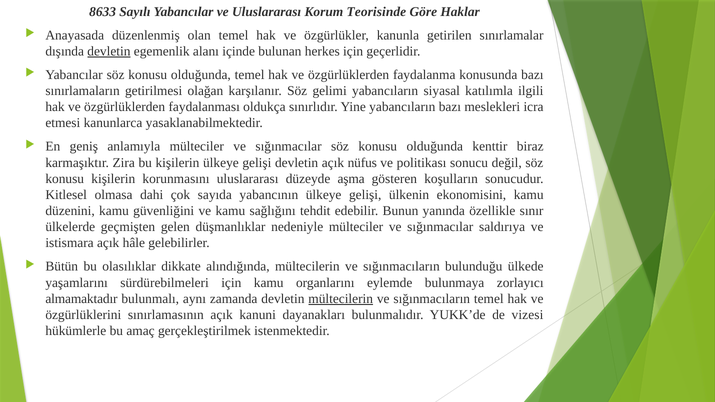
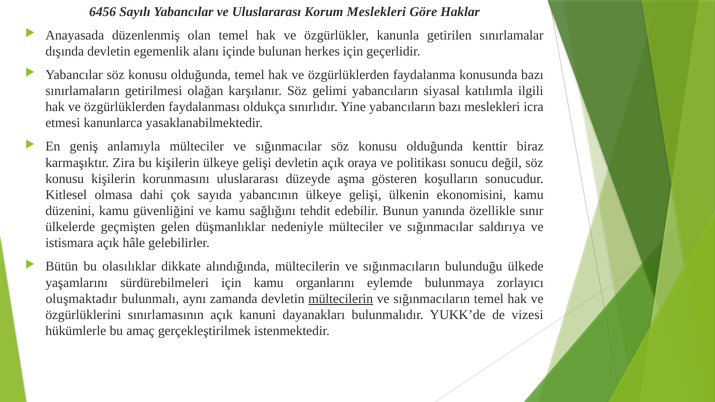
8633: 8633 -> 6456 (103, 12)
Korum Teorisinde: Teorisinde -> Meslekleri (376, 12)
devletin underline: present -> none (109, 51)
nüfus: nüfus -> oraya (362, 163)
almamaktadır: almamaktadır -> oluşmaktadır (81, 299)
